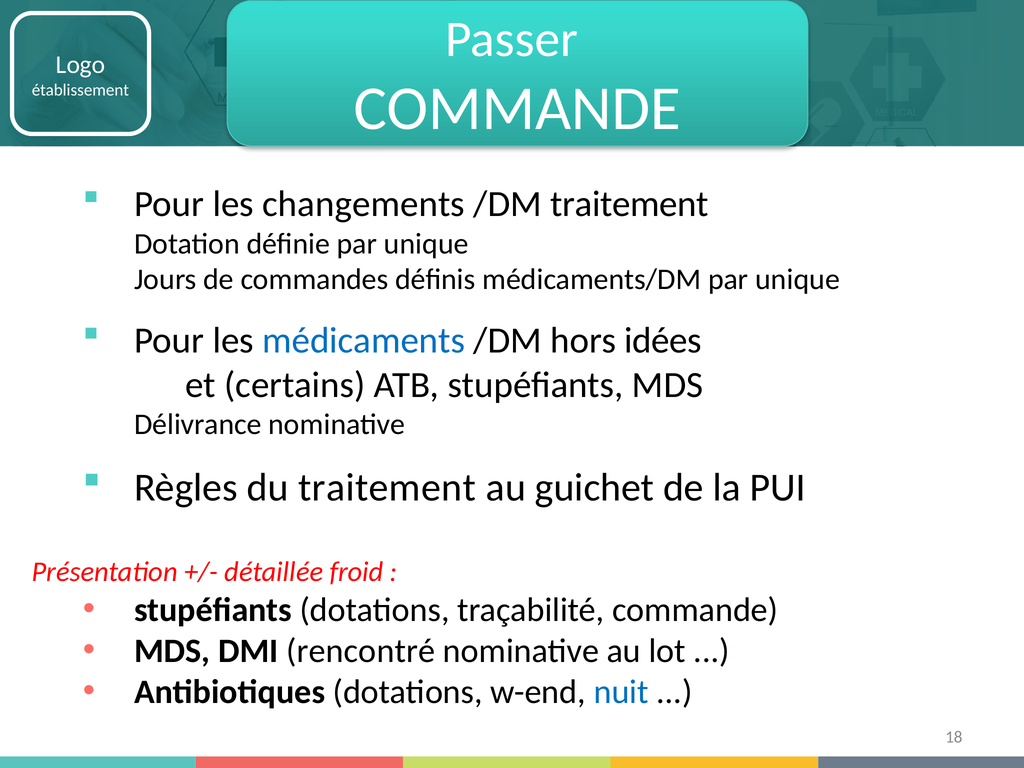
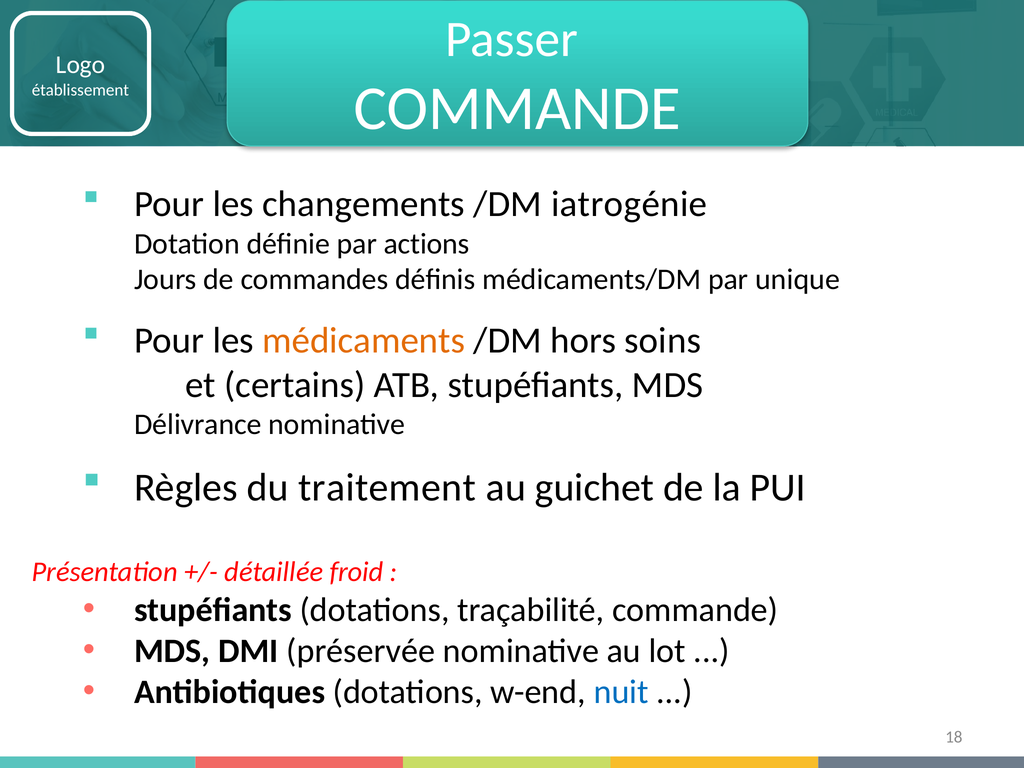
/DM traitement: traitement -> iatrogénie (629, 204)
définie par unique: unique -> actions (427, 244)
médicaments colour: blue -> orange (364, 341)
idées: idées -> soins (663, 341)
rencontré: rencontré -> préservée (361, 651)
